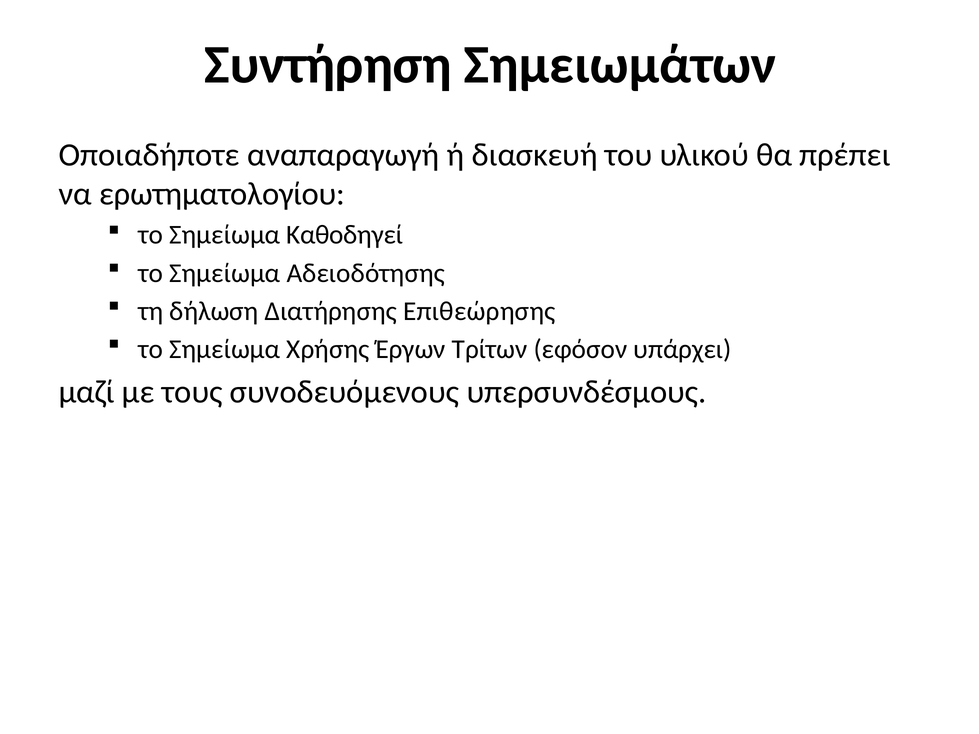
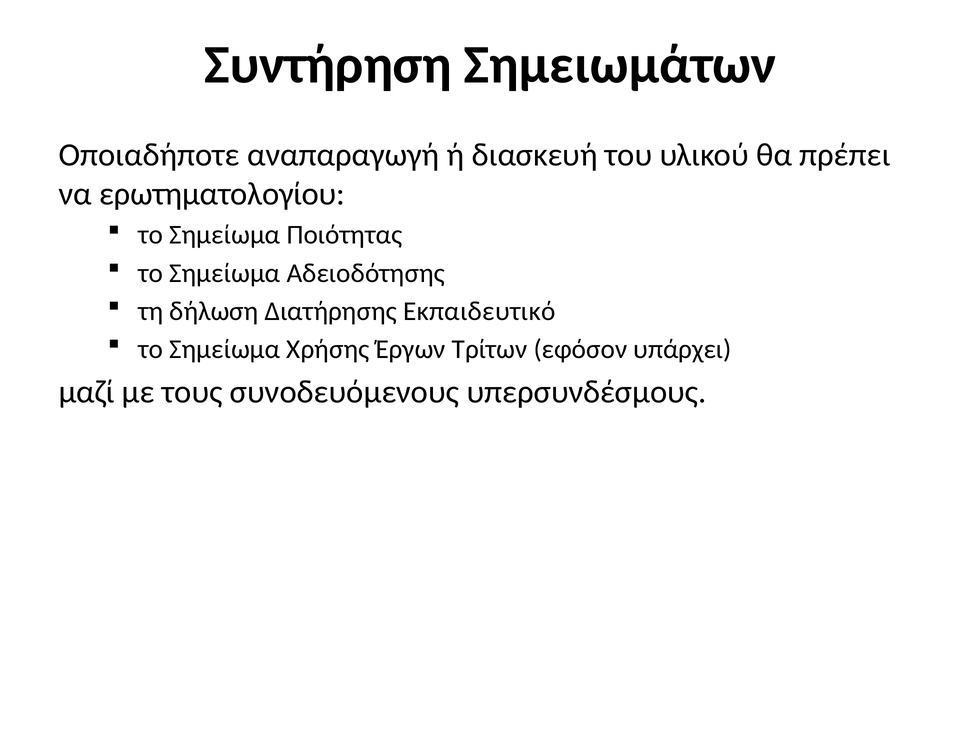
Καθοδηγεί: Καθοδηγεί -> Ποιότητας (344, 235)
Επιθεώρησης: Επιθεώρησης -> Εκπαιδευτικό (479, 311)
